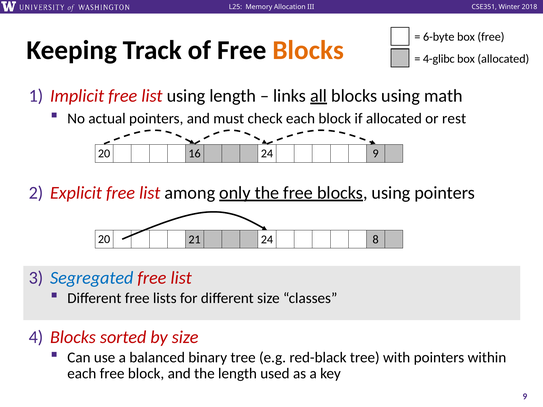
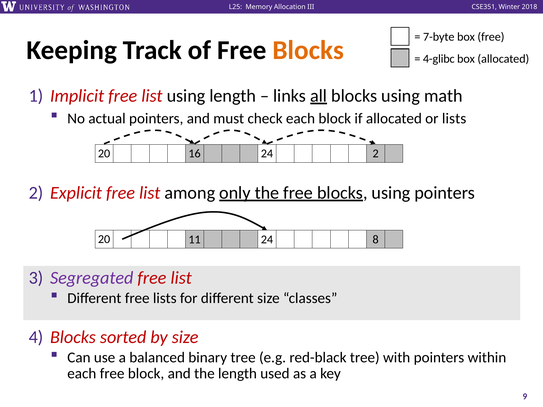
6-byte: 6-byte -> 7-byte (439, 37)
or rest: rest -> lists (454, 118)
16 9: 9 -> 2 (376, 154)
21: 21 -> 11 (195, 240)
Segregated colour: blue -> purple (92, 278)
